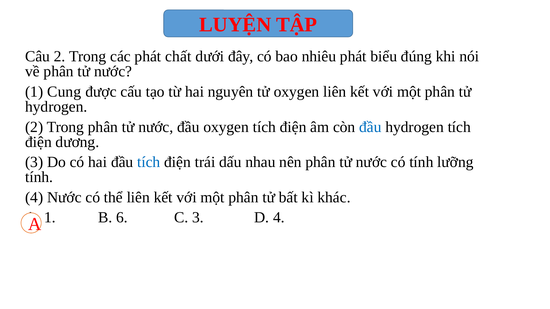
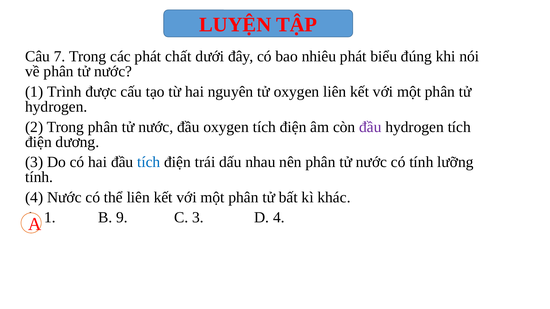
Câu 2: 2 -> 7 (60, 57)
Cung: Cung -> Trình (64, 92)
đầu colour: blue -> purple (370, 127)
6: 6 -> 9 (122, 218)
